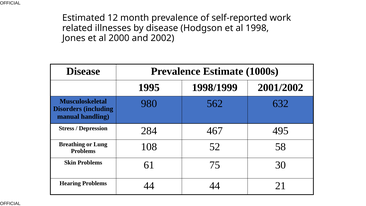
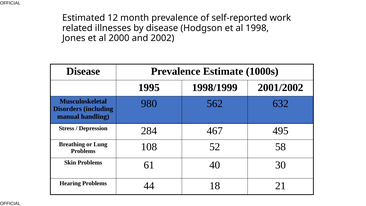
75: 75 -> 40 (215, 165)
44 44: 44 -> 18 (215, 186)
